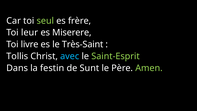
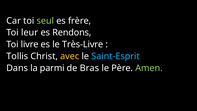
Miserere: Miserere -> Rendons (72, 33)
Très-Saint: Très-Saint -> Très-Livre (83, 44)
avec colour: light blue -> yellow (70, 56)
Saint-Esprit colour: light green -> light blue (116, 56)
festin: festin -> parmi (52, 68)
Sunt: Sunt -> Bras (89, 68)
